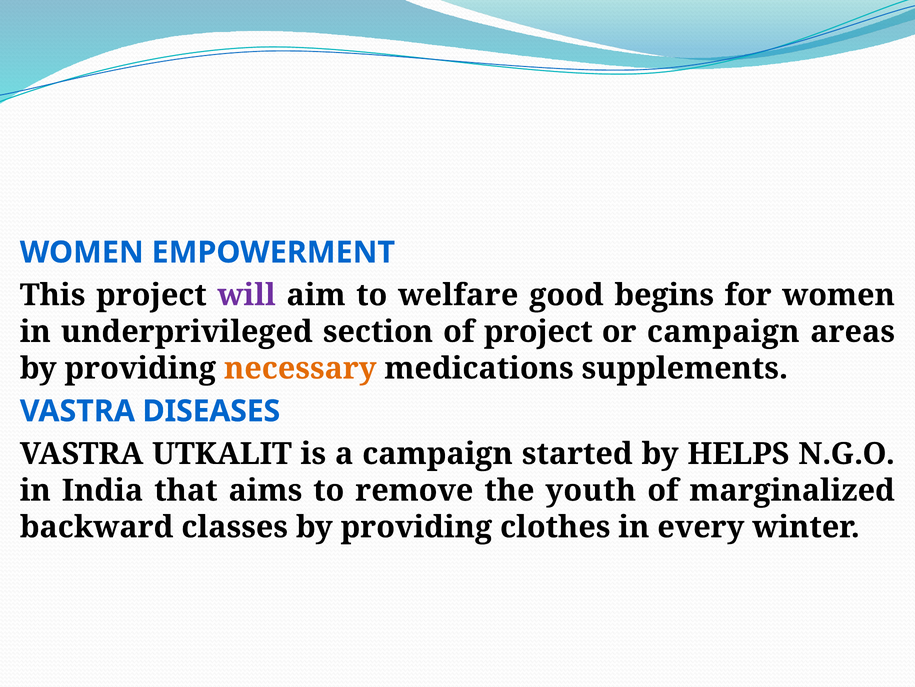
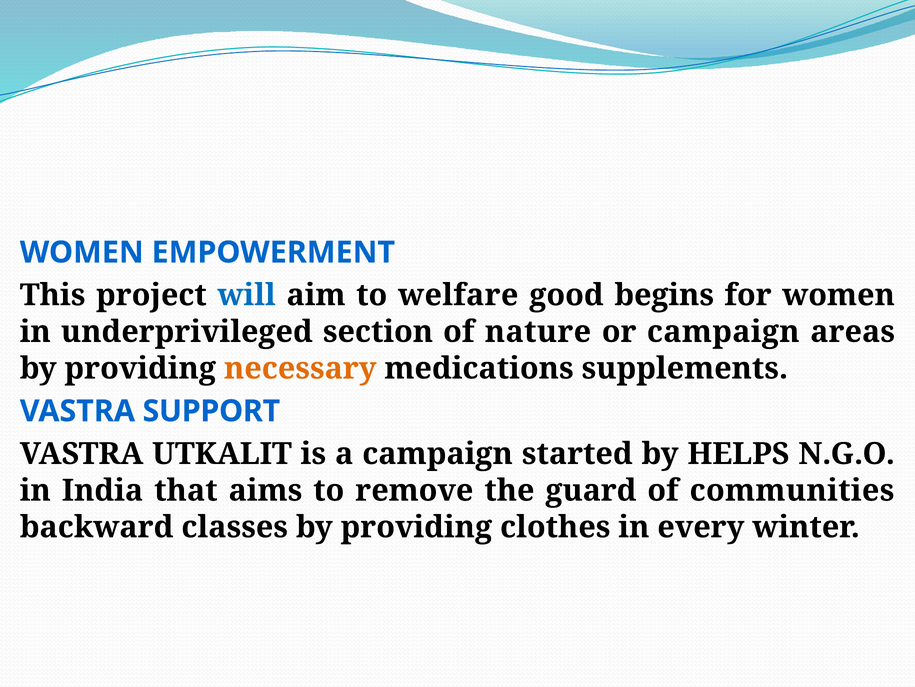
will colour: purple -> blue (247, 295)
of project: project -> nature (538, 331)
DISEASES: DISEASES -> SUPPORT (211, 411)
youth: youth -> guard (591, 490)
marginalized: marginalized -> communities (792, 490)
